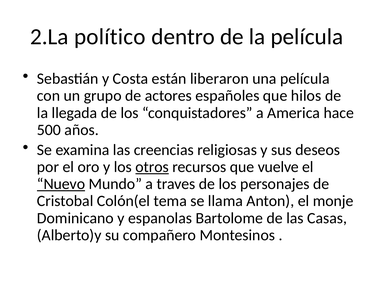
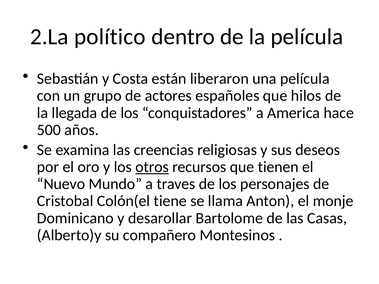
vuelve: vuelve -> tienen (278, 167)
Nuevo underline: present -> none (61, 184)
tema: tema -> tiene (170, 201)
espanolas: espanolas -> desarollar (160, 218)
